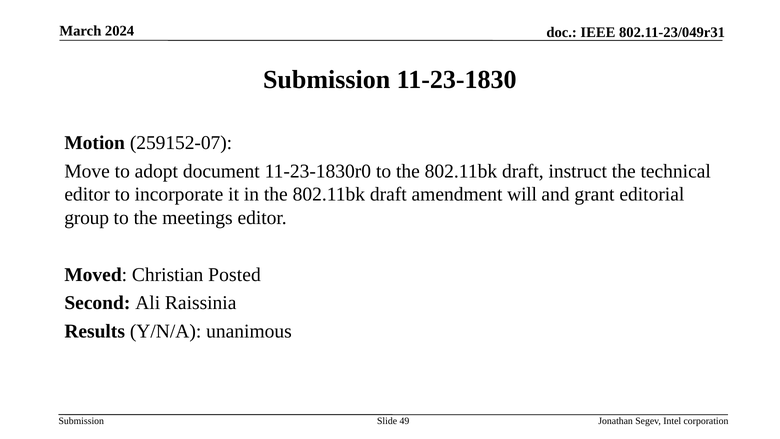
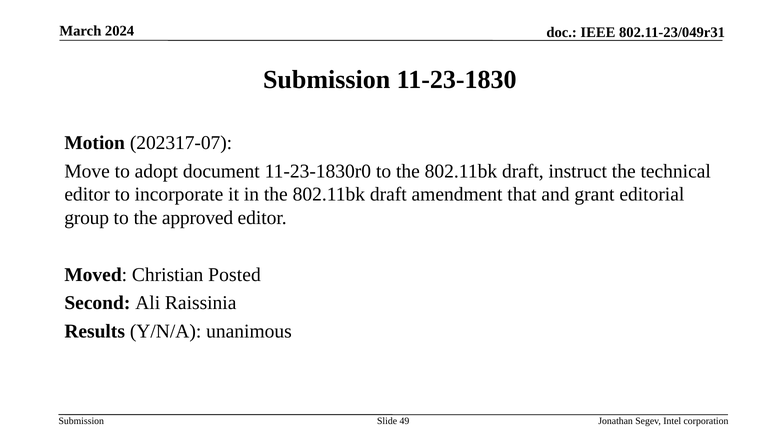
259152-07: 259152-07 -> 202317-07 (181, 143)
will: will -> that (522, 194)
meetings: meetings -> approved (198, 218)
